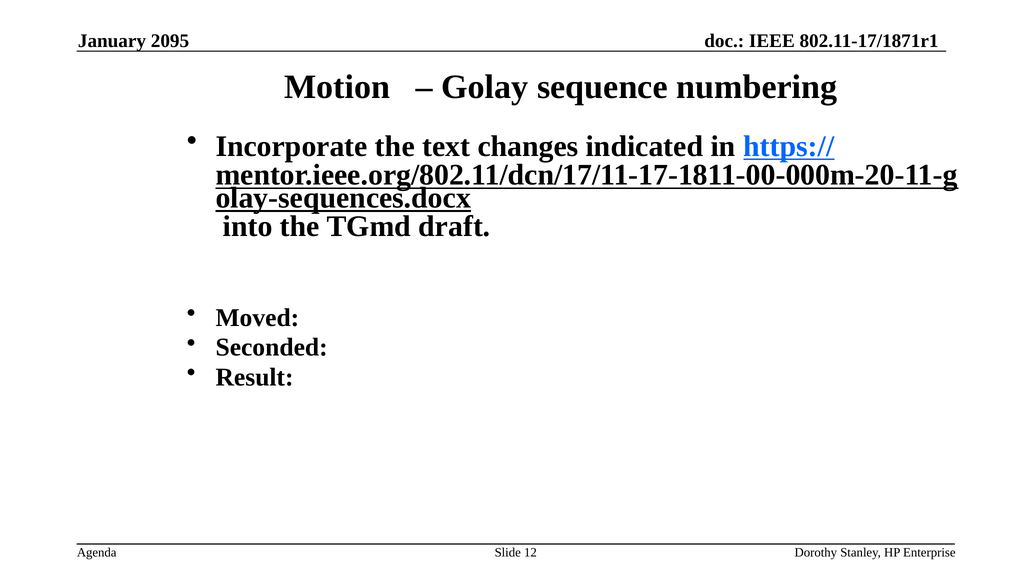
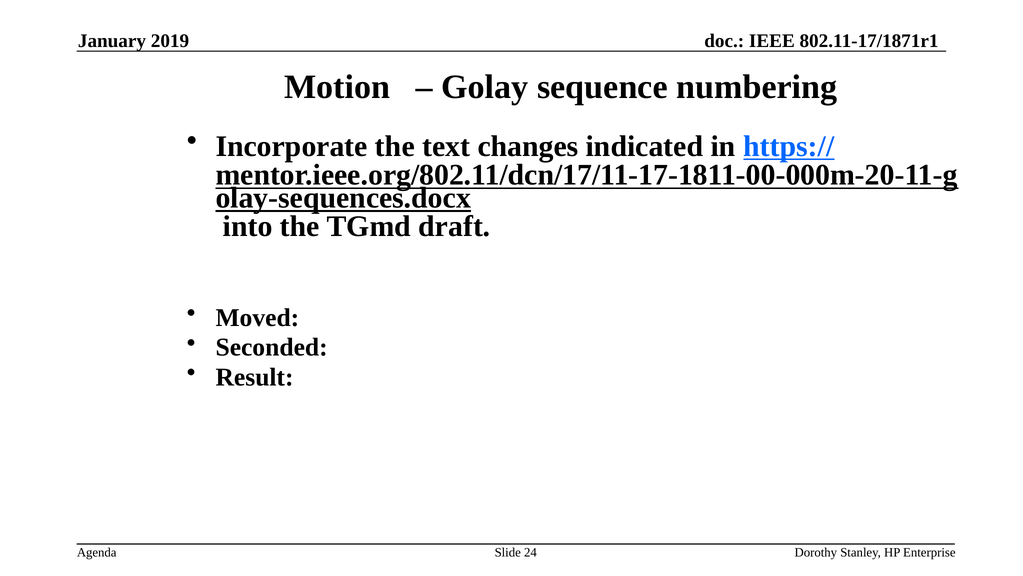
2095: 2095 -> 2019 (170, 41)
12: 12 -> 24 (530, 552)
